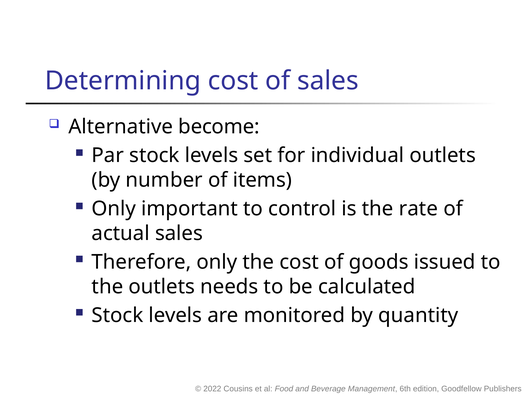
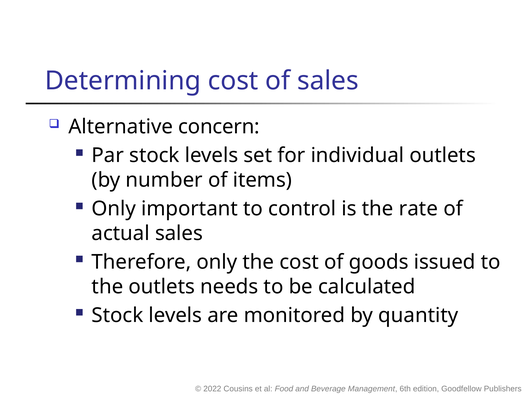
become: become -> concern (219, 127)
